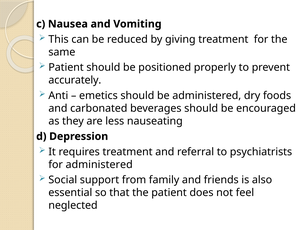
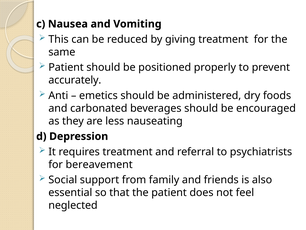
for administered: administered -> bereavement (99, 164)
